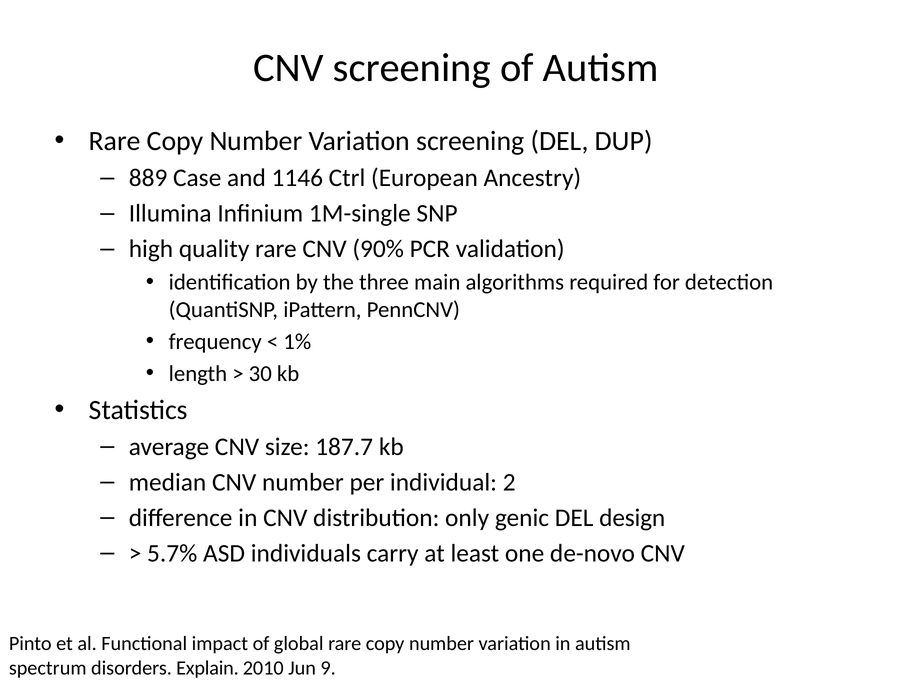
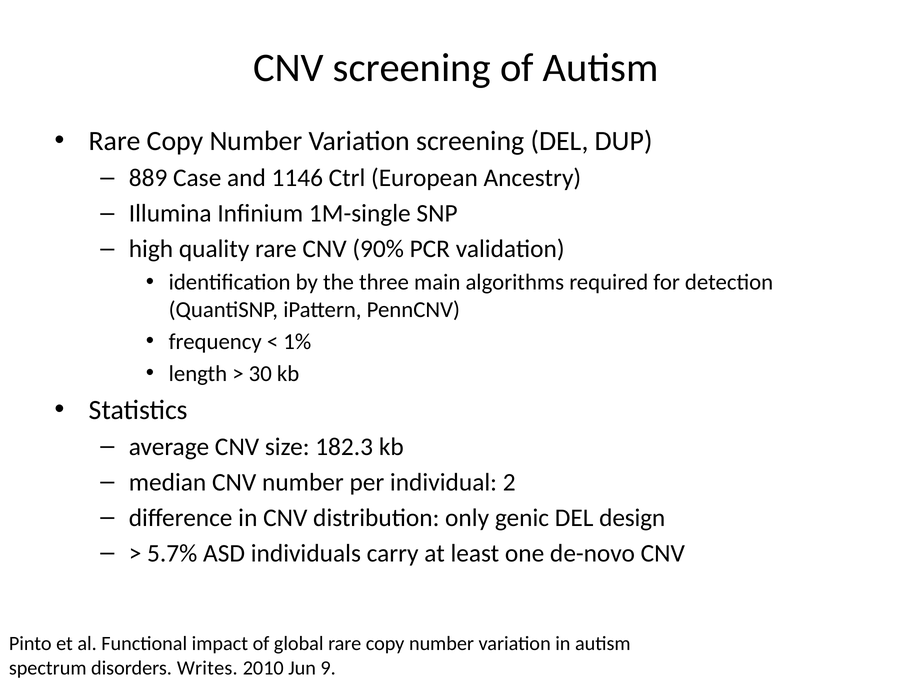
187.7: 187.7 -> 182.3 (344, 447)
Explain: Explain -> Writes (207, 668)
